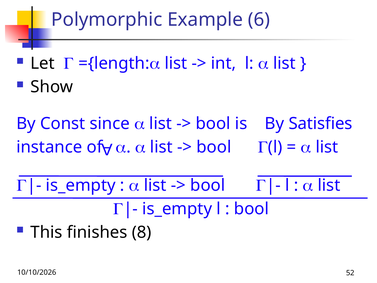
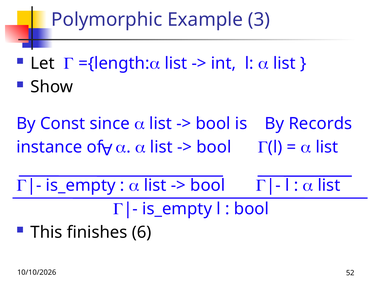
6: 6 -> 3 (259, 20)
Satisfies: Satisfies -> Records (320, 124)
8: 8 -> 6 (142, 232)
